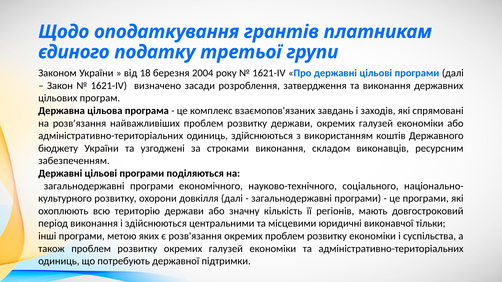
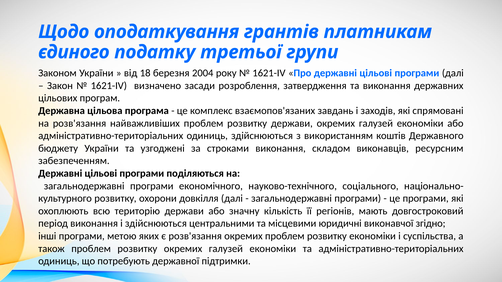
тільки: тільки -> згідно (431, 224)
